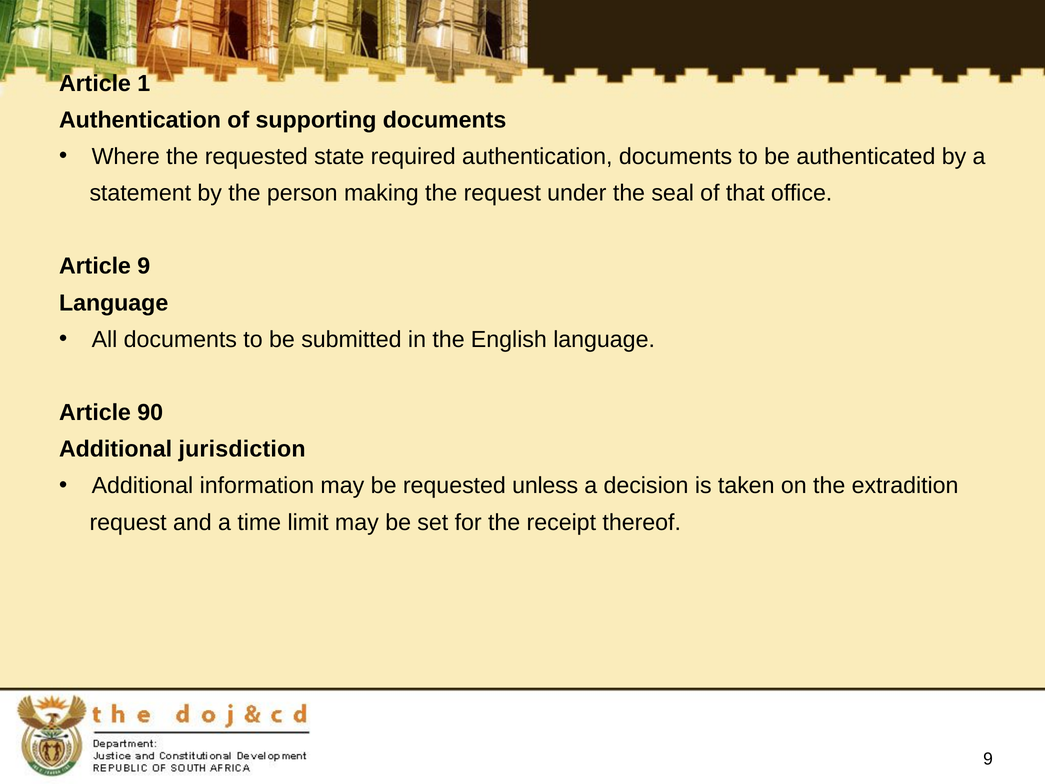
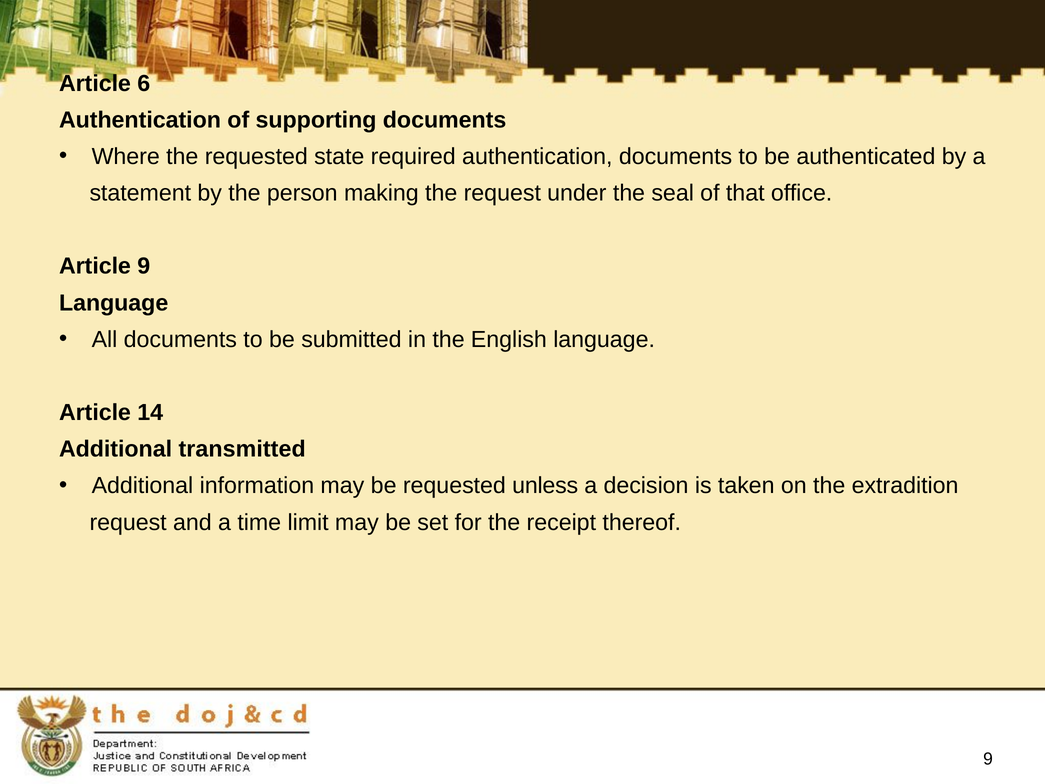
1: 1 -> 6 (144, 83)
90: 90 -> 14 (150, 413)
jurisdiction: jurisdiction -> transmitted (242, 449)
